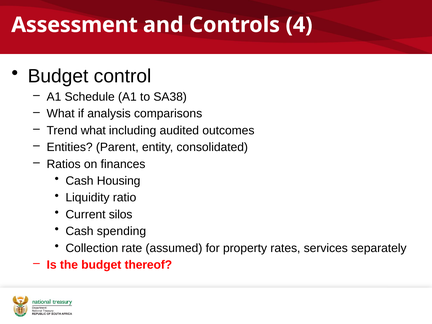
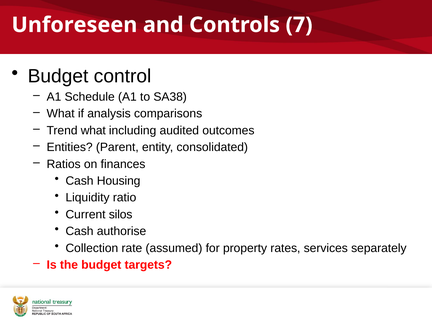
Assessment: Assessment -> Unforeseen (74, 25)
4: 4 -> 7 (299, 25)
spending: spending -> authorise (122, 231)
thereof: thereof -> targets (148, 265)
